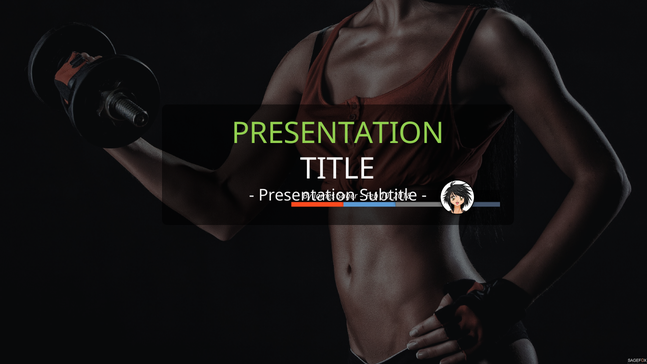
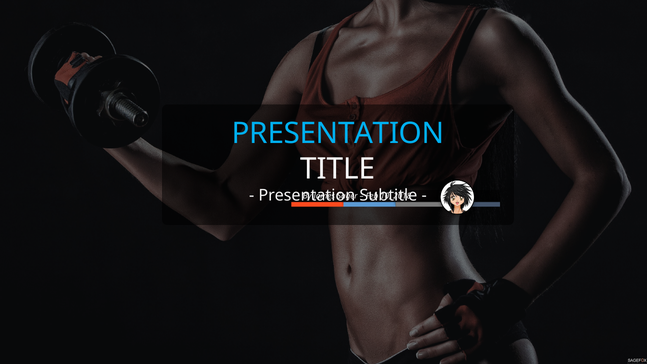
PRESENTATION colour: light green -> light blue (338, 133)
